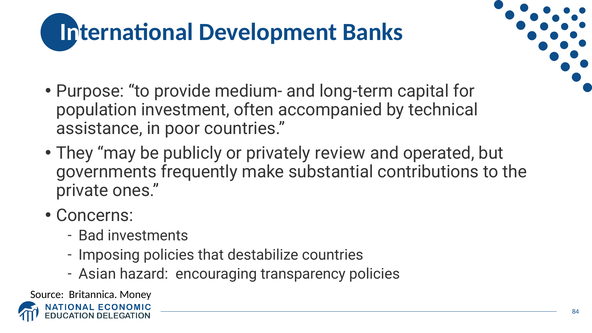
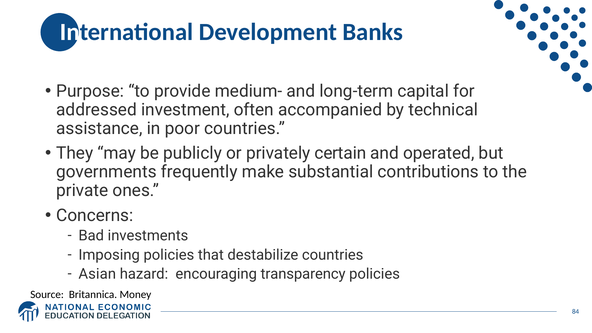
population: population -> addressed (97, 110)
review: review -> certain (340, 153)
